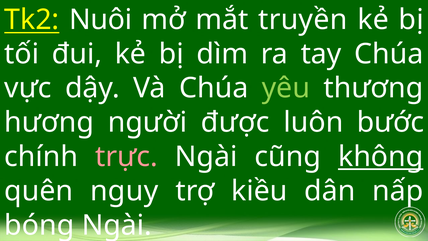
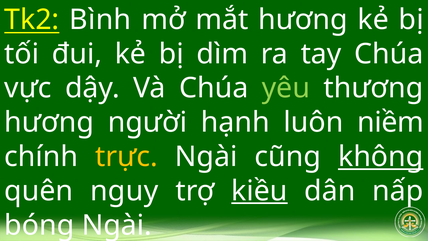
Nuôi: Nuôi -> Bình (100, 20)
mắt truyền: truyền -> hương (303, 20)
được: được -> hạnh (235, 122)
bước: bước -> niềm (391, 122)
trực colour: pink -> yellow (127, 157)
kiều underline: none -> present (259, 191)
